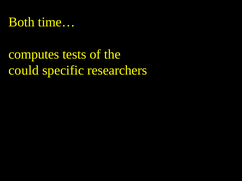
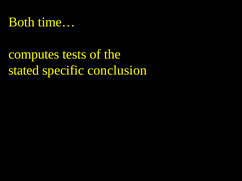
could: could -> stated (24, 71)
researchers: researchers -> conclusion (117, 71)
